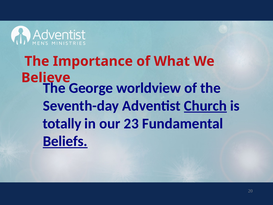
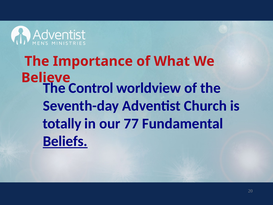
George: George -> Control (91, 88)
Church underline: present -> none (205, 106)
23: 23 -> 77 (131, 123)
